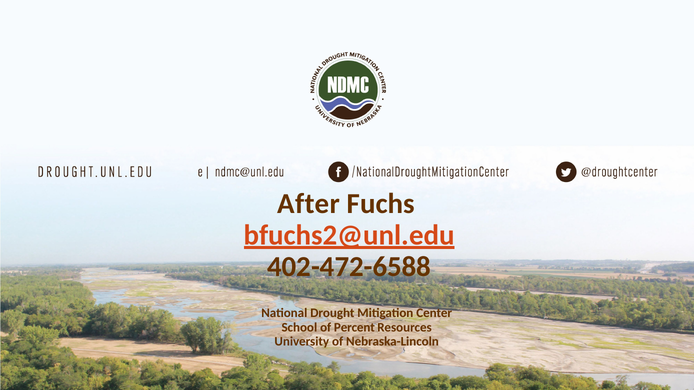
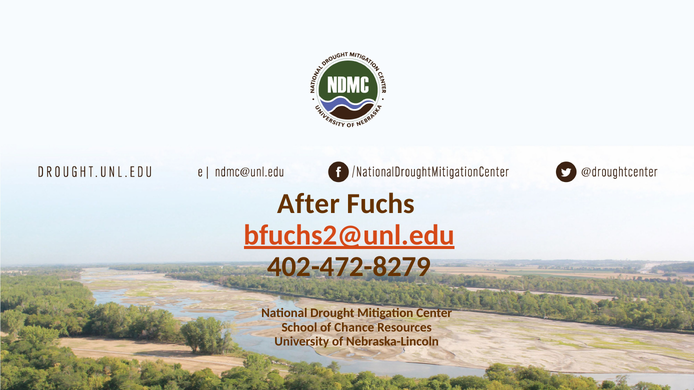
402-472-6588: 402-472-6588 -> 402-472-8279 (349, 267)
Percent: Percent -> Chance (354, 328)
